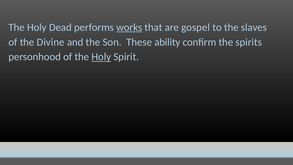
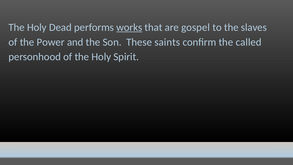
Divine: Divine -> Power (51, 42)
ability: ability -> saints (167, 42)
spirits: spirits -> called (249, 42)
Holy underline: present -> none (101, 57)
